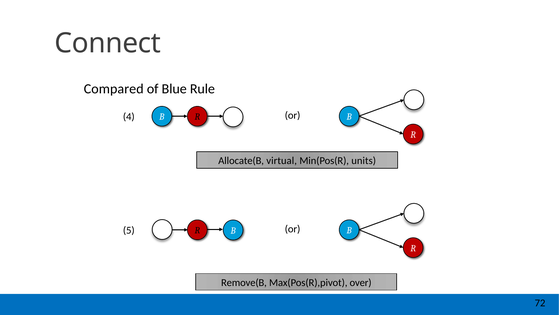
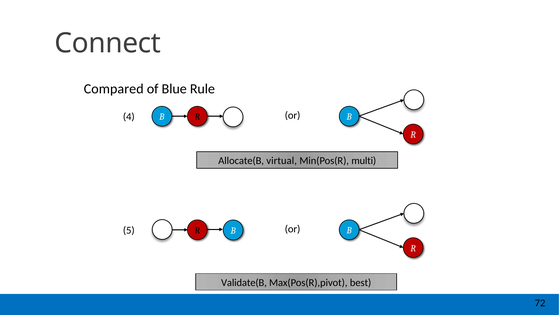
units: units -> multi (364, 160)
Remove(B: Remove(B -> Validate(B (244, 282)
over: over -> best (361, 282)
